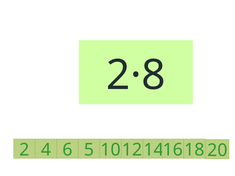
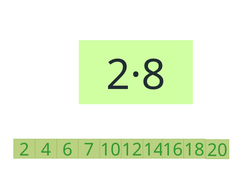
5: 5 -> 7 (89, 150)
